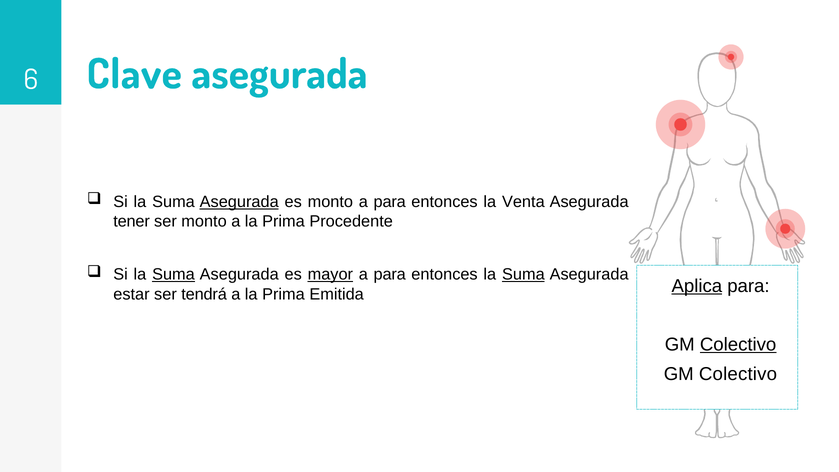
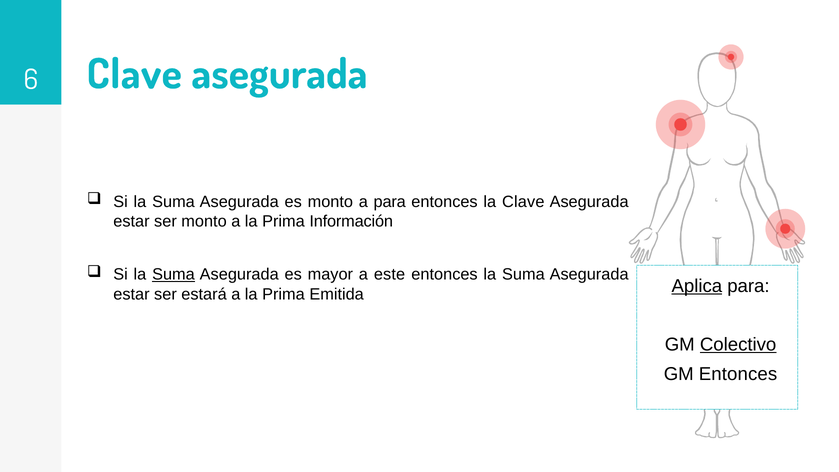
Asegurada underline: present -> none (239, 202)
la Venta: Venta -> Clave (523, 202)
tener: tener -> estar (131, 221)
Procedente: Procedente -> Información (351, 221)
mayor underline: present -> none (330, 275)
para: para -> este (390, 275)
Suma underline: present -> none (523, 275)
tendrá: tendrá -> estará (204, 294)
Colectivo: Colectivo -> Entonces (738, 374)
